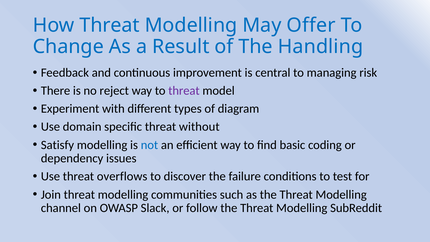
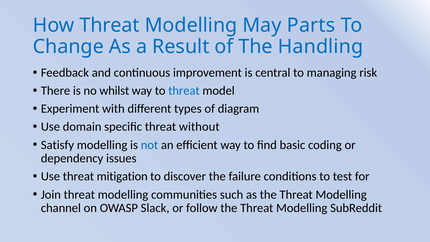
Offer: Offer -> Parts (311, 25)
reject: reject -> whilst (114, 91)
threat colour: purple -> blue (184, 91)
overflows: overflows -> mitigation (122, 176)
